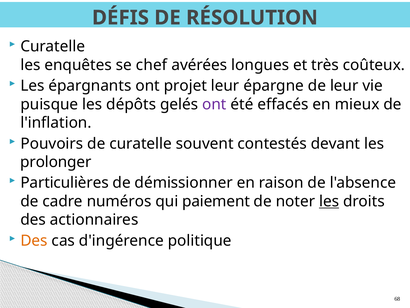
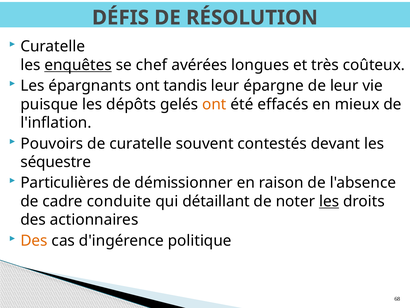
enquêtes underline: none -> present (78, 65)
projet: projet -> tandis (185, 86)
ont colour: purple -> orange (214, 104)
prolonger: prolonger -> séquestre (56, 162)
numéros: numéros -> conduite (119, 201)
paiement: paiement -> détaillant (216, 201)
